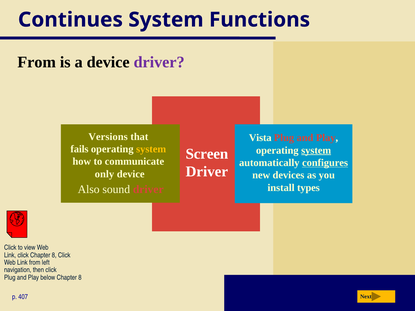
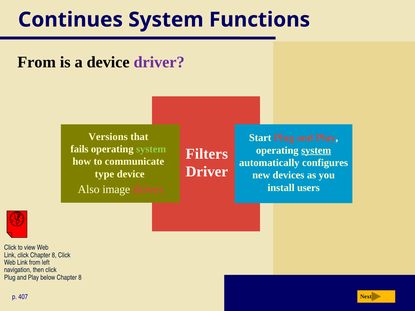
Vista: Vista -> Start (260, 138)
system colour: yellow -> light green (151, 149)
Screen: Screen -> Filters (207, 154)
configures underline: present -> none (325, 163)
only: only -> type (104, 174)
types: types -> users (308, 188)
sound: sound -> image (116, 190)
